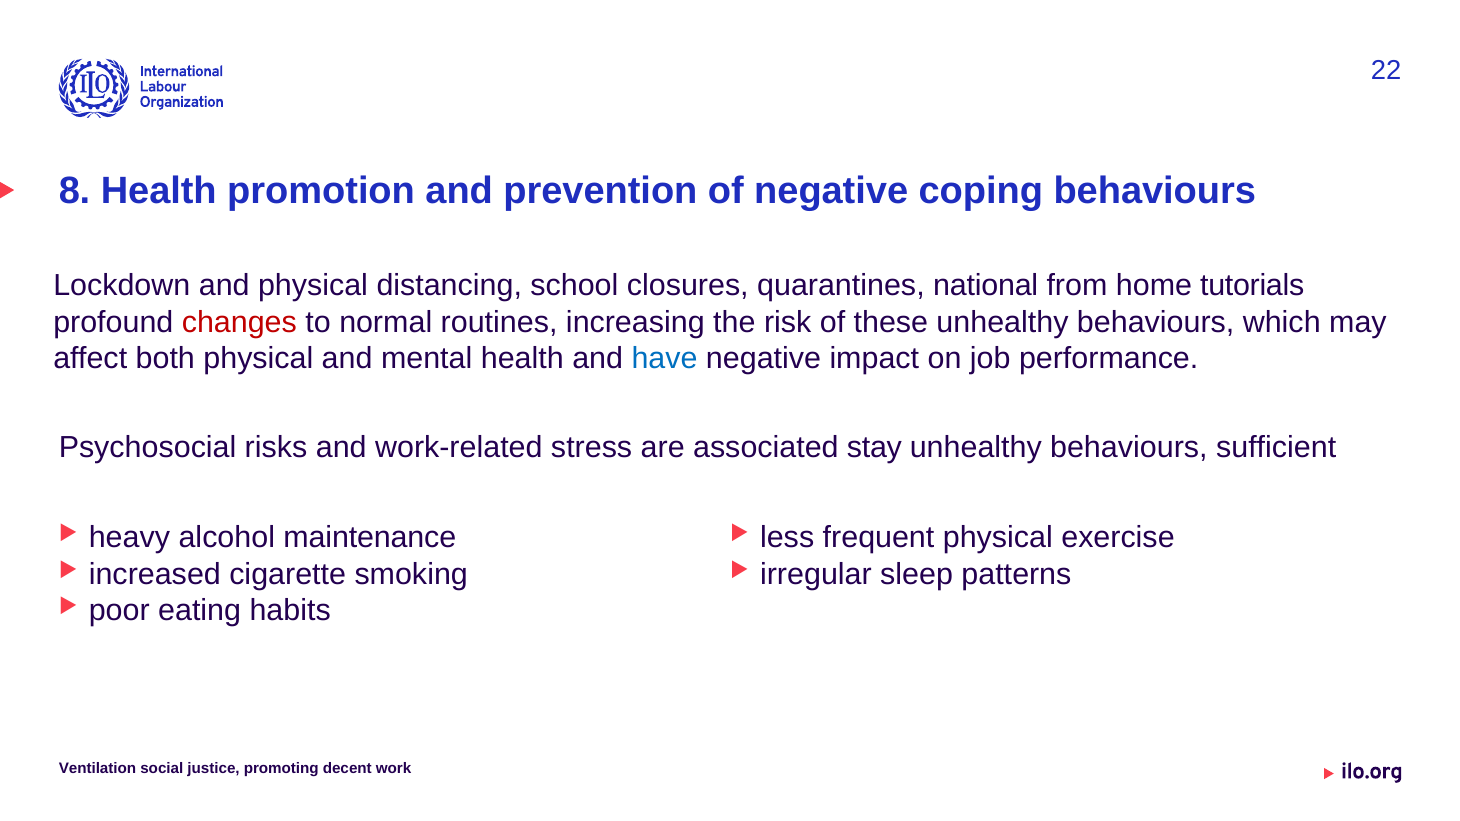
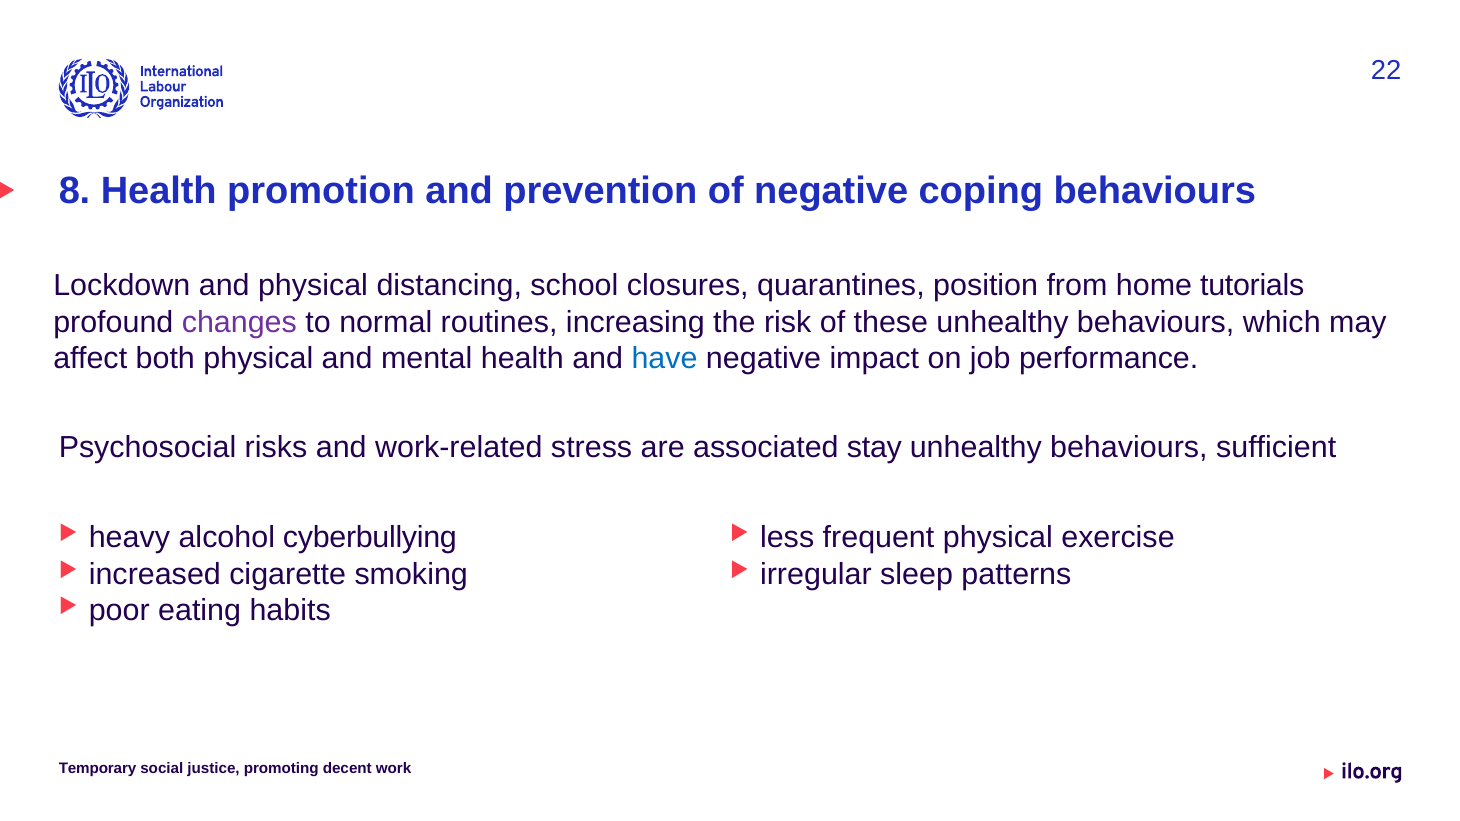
national: national -> position (986, 286)
changes colour: red -> purple (239, 322)
maintenance: maintenance -> cyberbullying (370, 538)
Ventilation: Ventilation -> Temporary (98, 769)
